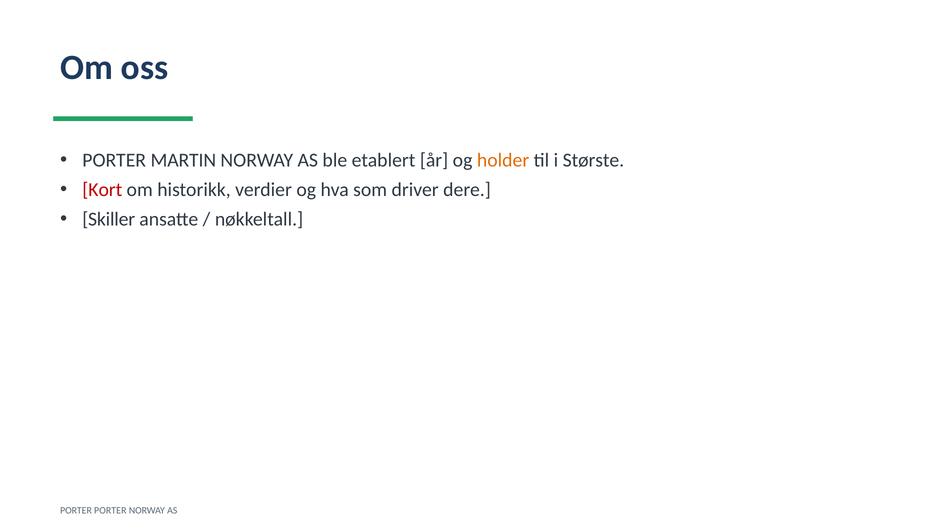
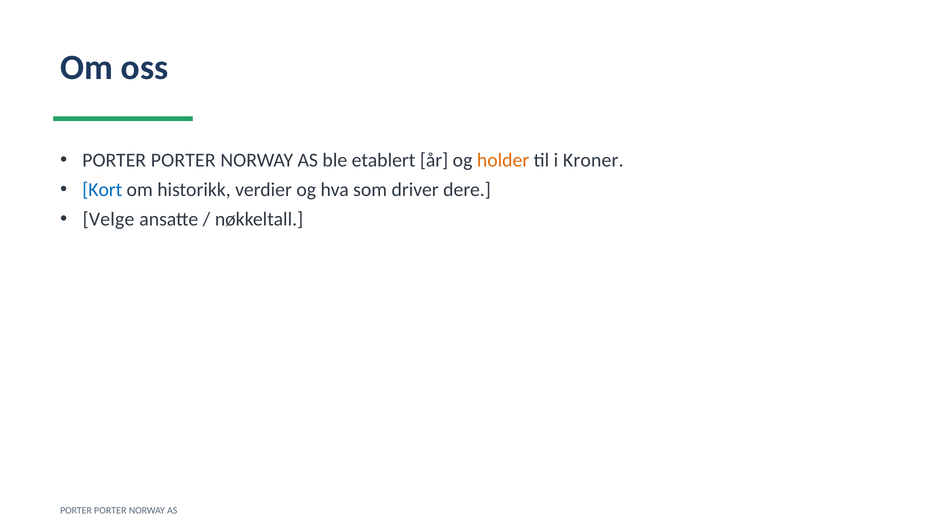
MARTIN: MARTIN -> PORTER (183, 160)
Største: Største -> Kroner (593, 160)
Kort colour: red -> blue (102, 190)
Skiller: Skiller -> Velge (109, 219)
